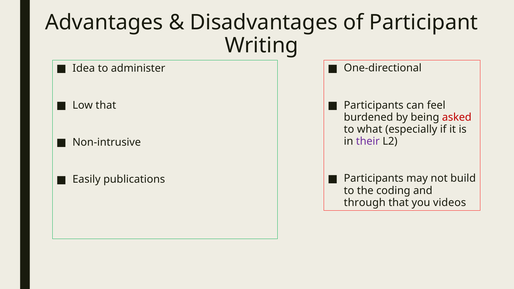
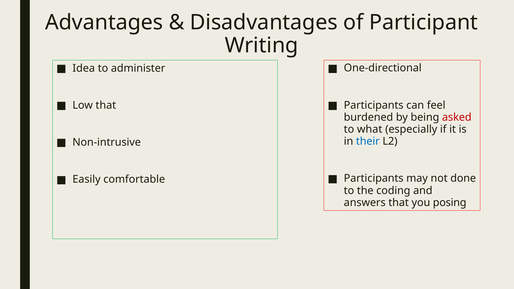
their colour: purple -> blue (368, 141)
build: build -> done (463, 178)
publications: publications -> comfortable (134, 179)
through: through -> answers (365, 203)
videos: videos -> posing (450, 203)
